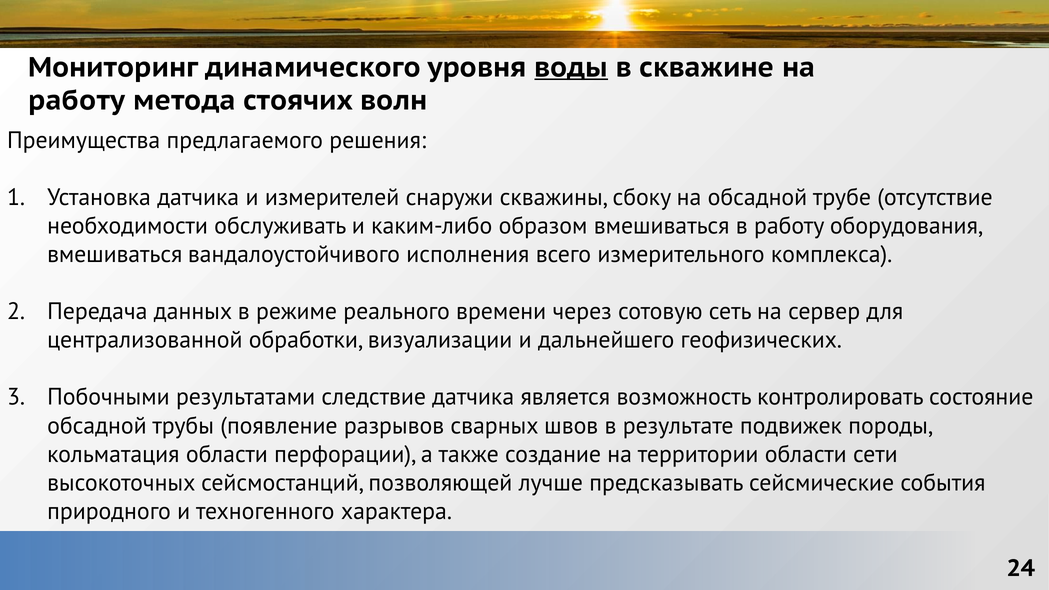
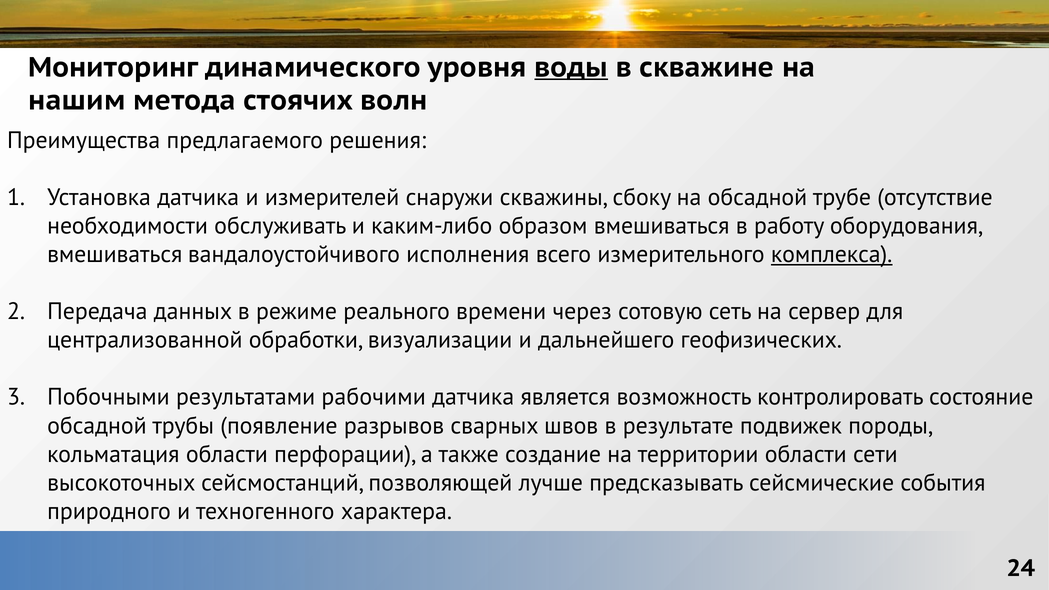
работу: работу -> нашим (77, 101)
комплекса underline: none -> present (832, 254)
следствие: следствие -> рабочими (374, 397)
